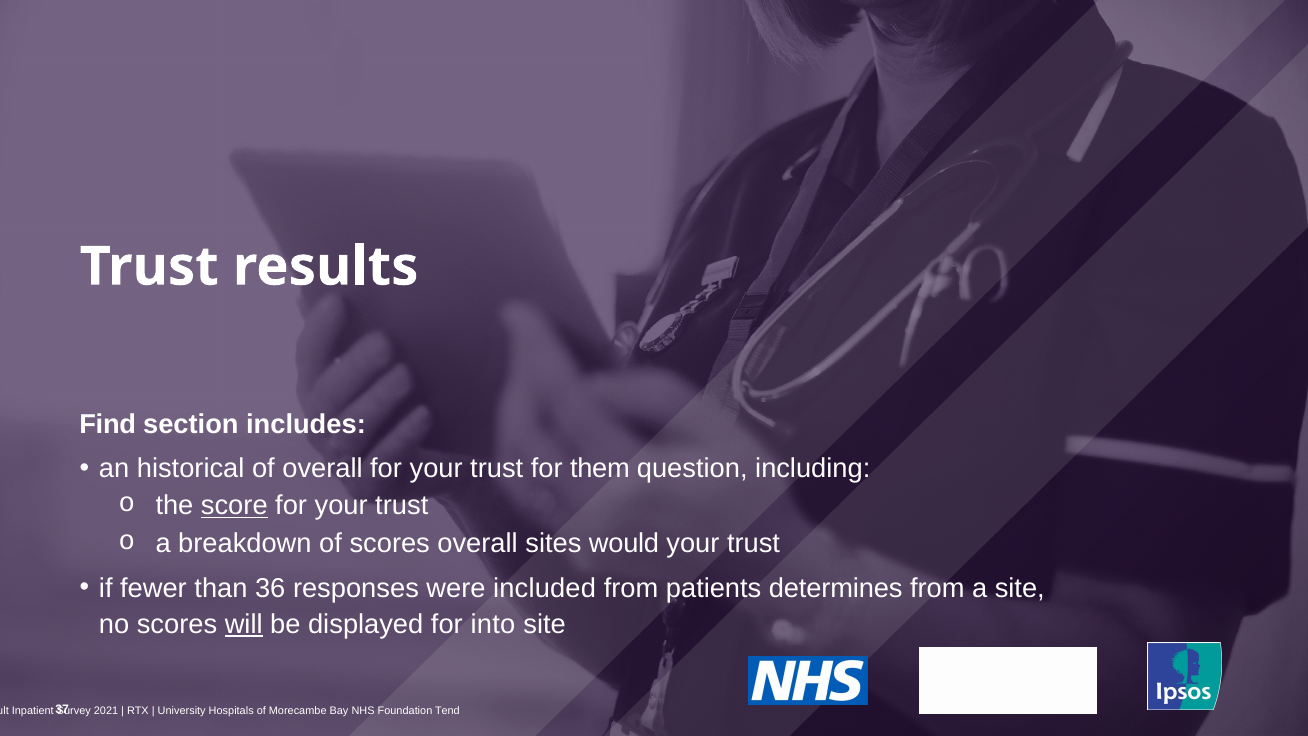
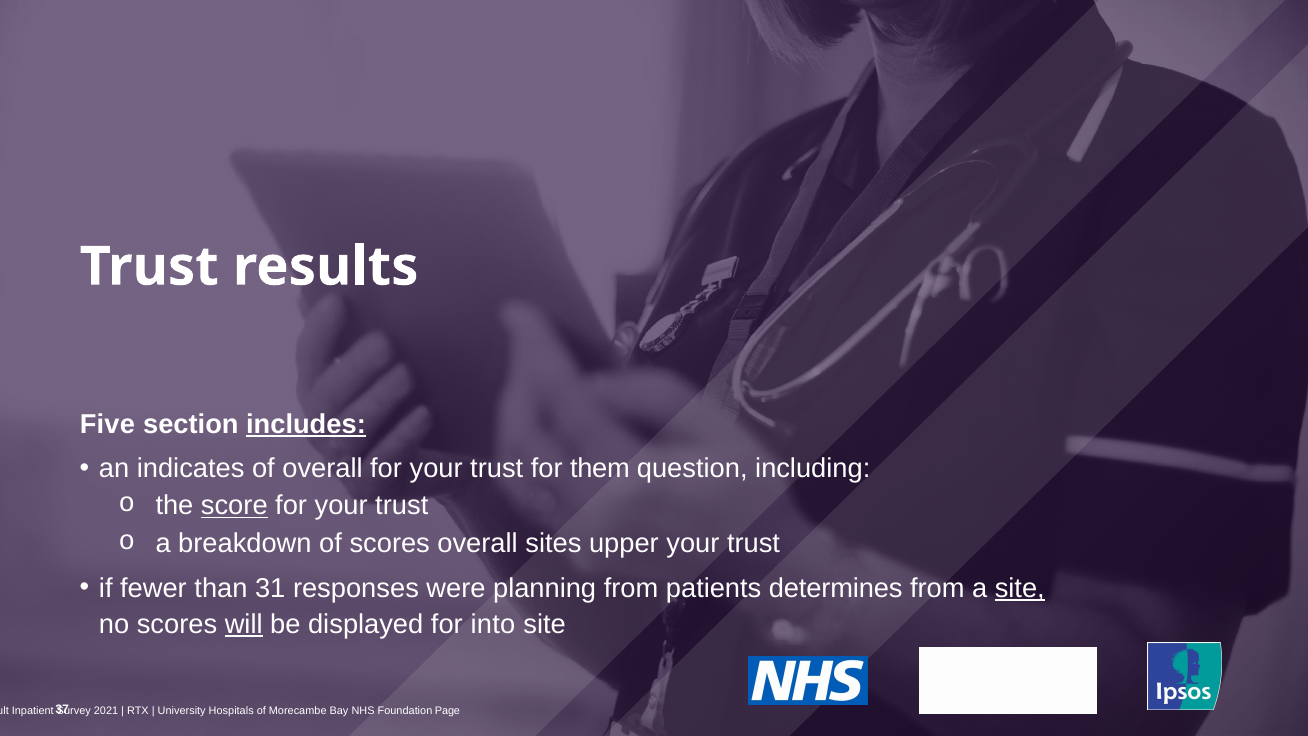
Find: Find -> Five (107, 424)
includes underline: none -> present (306, 424)
historical: historical -> indicates (191, 469)
would: would -> upper (624, 543)
36: 36 -> 31 (270, 588)
included: included -> planning (545, 588)
site underline: none -> present (1020, 588)
Tend: Tend -> Page (447, 710)
